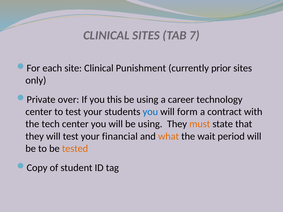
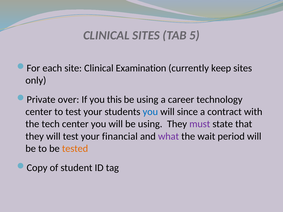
7: 7 -> 5 (194, 35)
Punishment: Punishment -> Examination (141, 68)
prior: prior -> keep (221, 68)
form: form -> since (187, 112)
must colour: orange -> purple (200, 124)
what colour: orange -> purple (169, 136)
